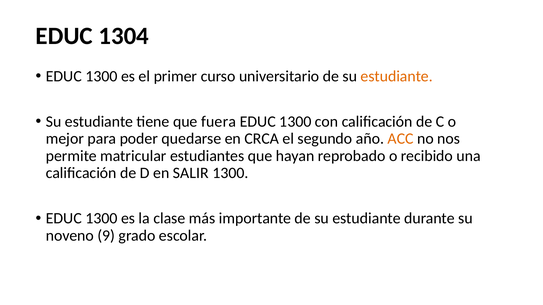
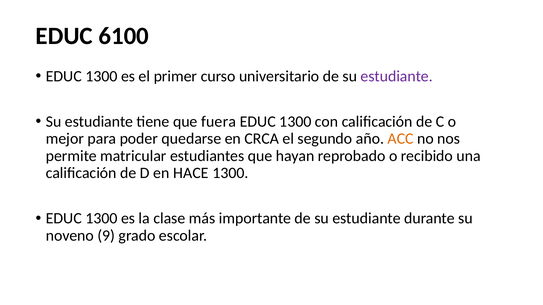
1304: 1304 -> 6100 (124, 36)
estudiante colour: orange -> purple (397, 76)
SALIR: SALIR -> HACE (191, 173)
